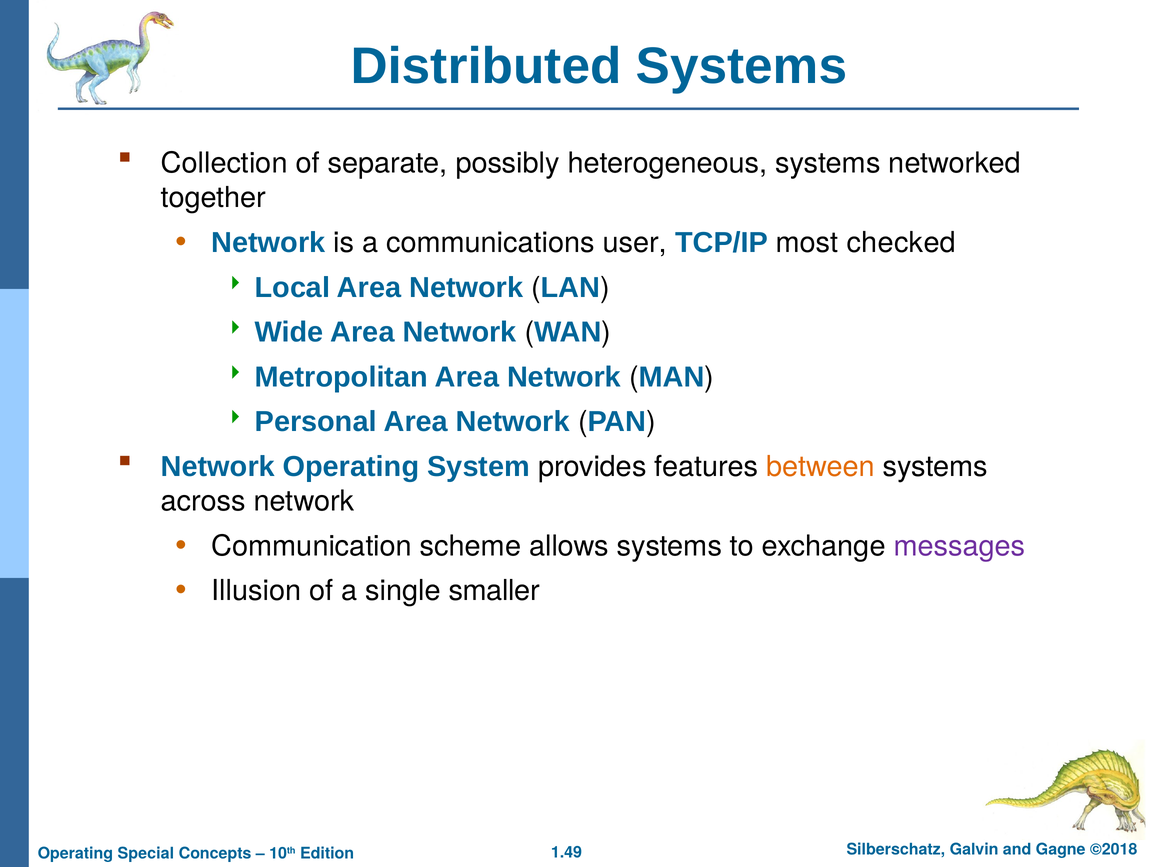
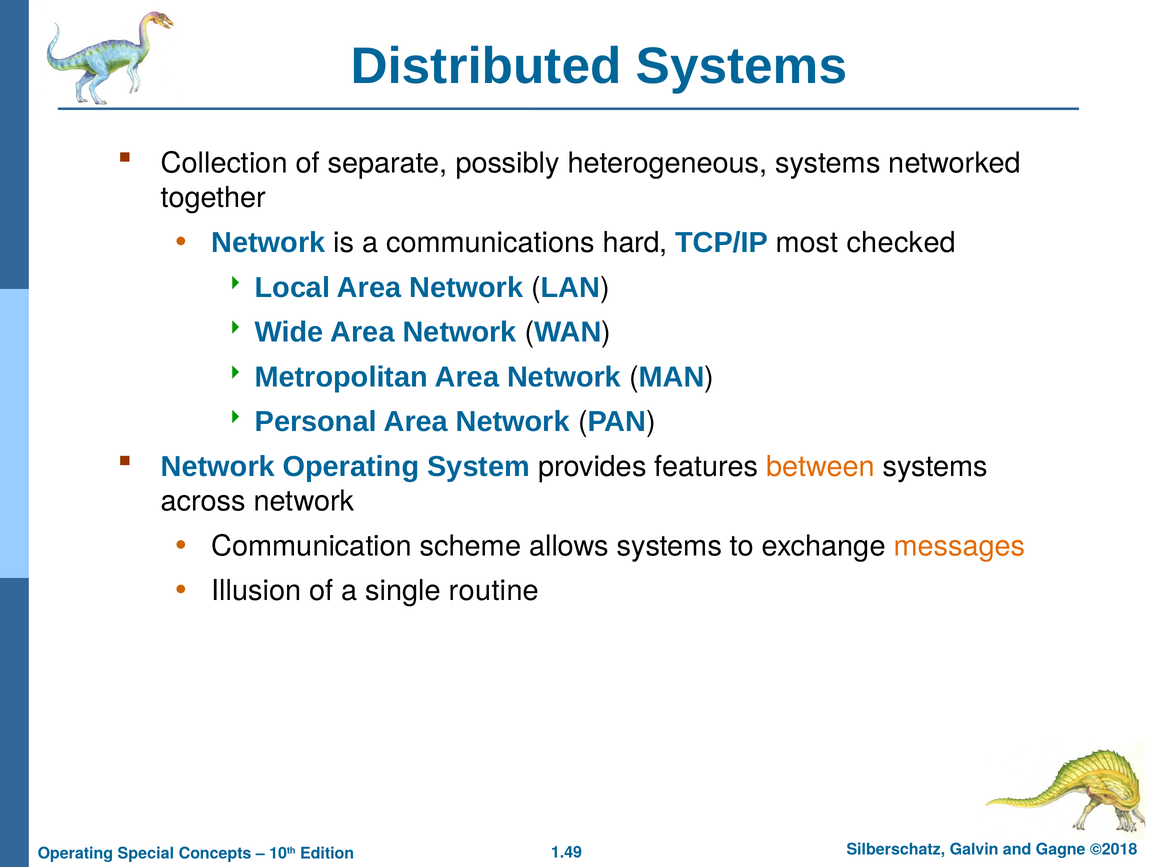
user: user -> hard (635, 243)
messages colour: purple -> orange (959, 546)
smaller: smaller -> routine (494, 591)
